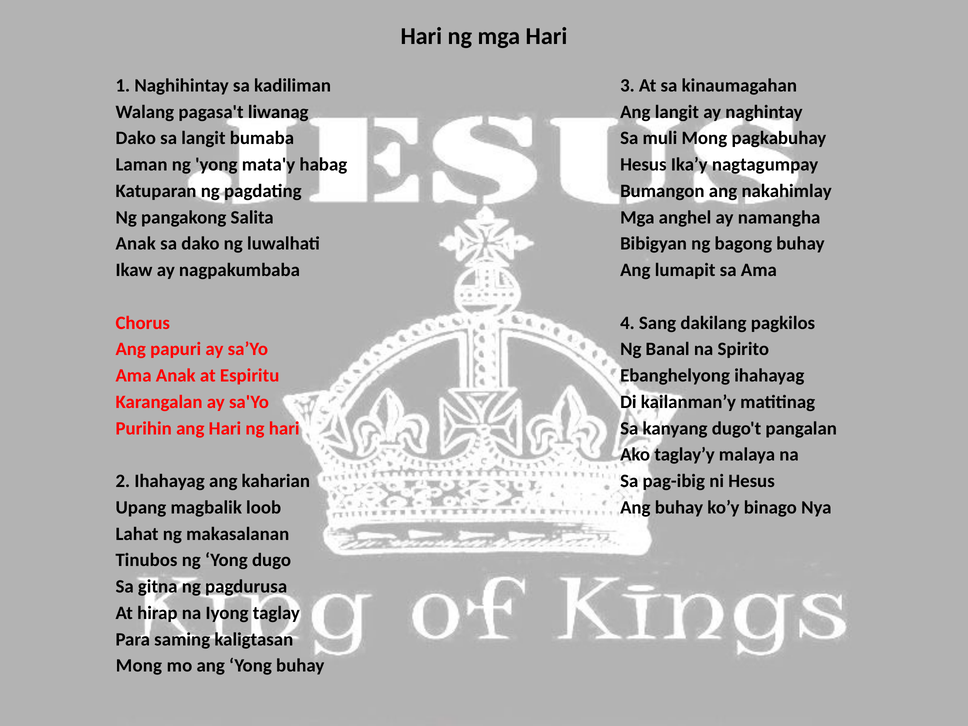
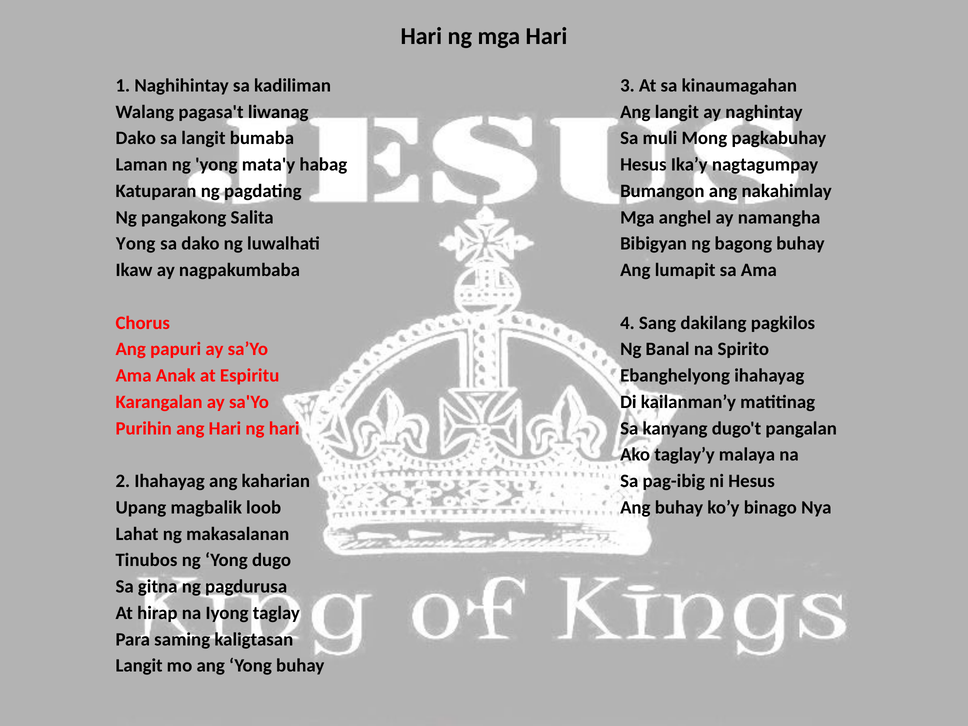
Anak: Anak -> Yong (136, 244)
Mong: Mong -> Langit (139, 666)
